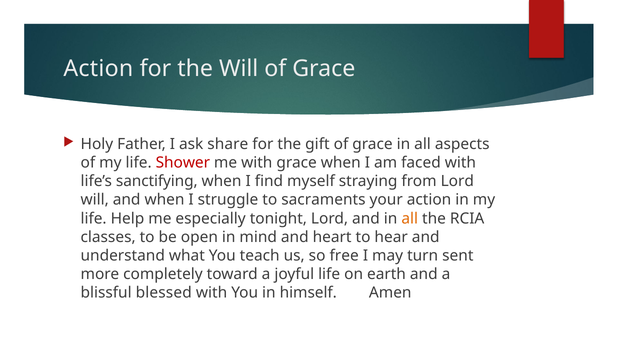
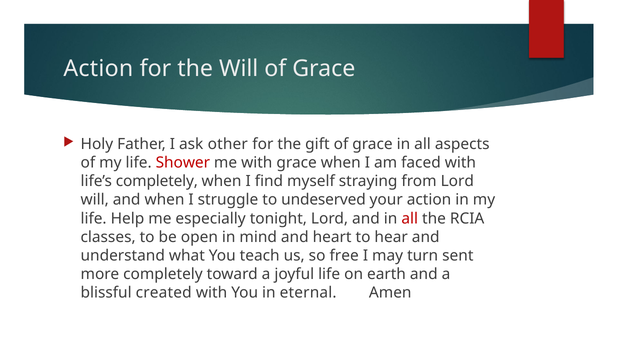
share: share -> other (228, 145)
life’s sanctifying: sanctifying -> completely (157, 182)
sacraments: sacraments -> undeserved (324, 200)
all colour: orange -> red (410, 219)
blessed: blessed -> created (164, 293)
himself: himself -> eternal (308, 293)
